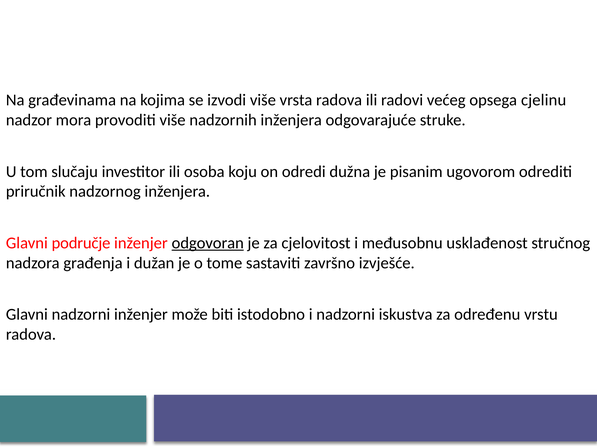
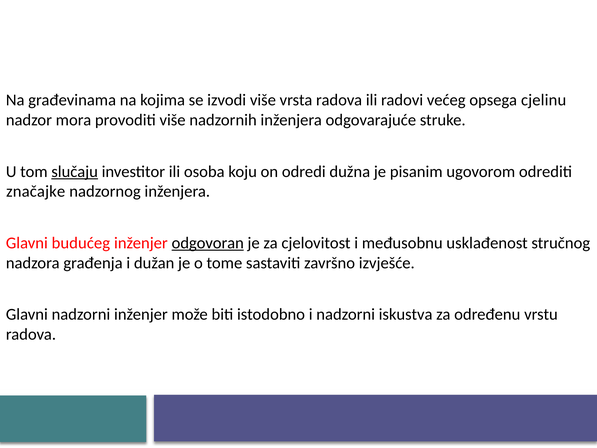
slučaju underline: none -> present (75, 171)
priručnik: priručnik -> značajke (36, 191)
područje: područje -> budućeg (81, 243)
